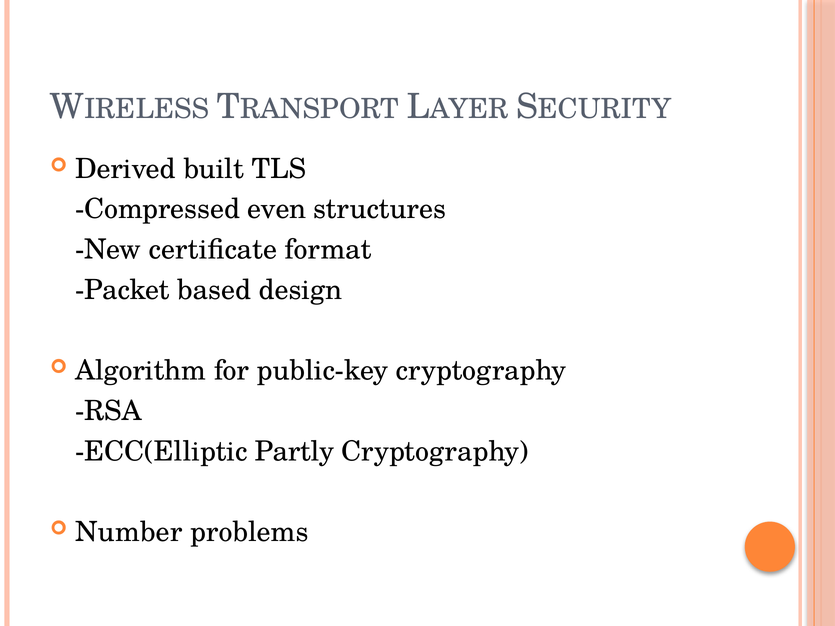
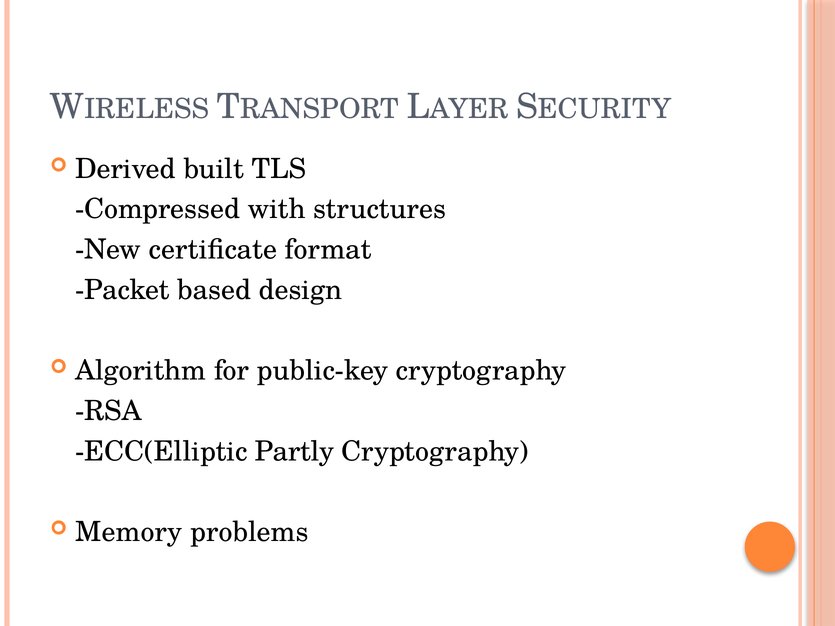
even: even -> with (277, 209)
Number: Number -> Memory (129, 532)
